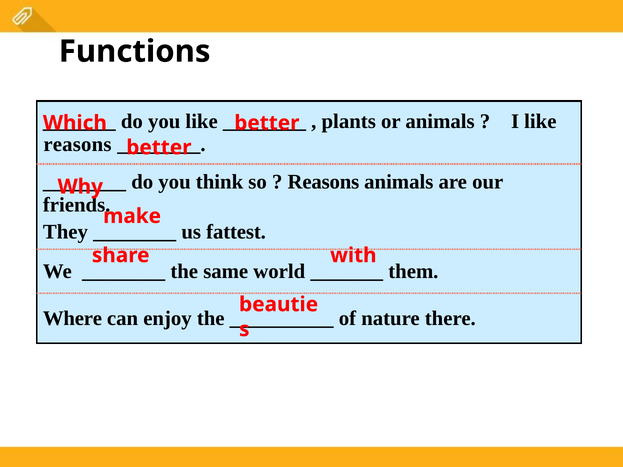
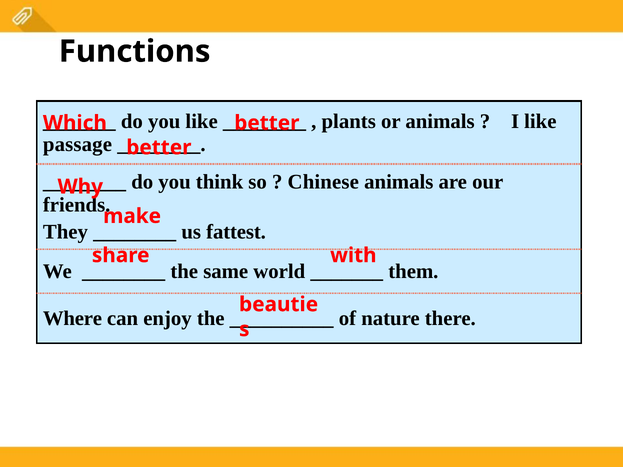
reasons: reasons -> passage (77, 144)
Reasons: Reasons -> Chinese (323, 182)
